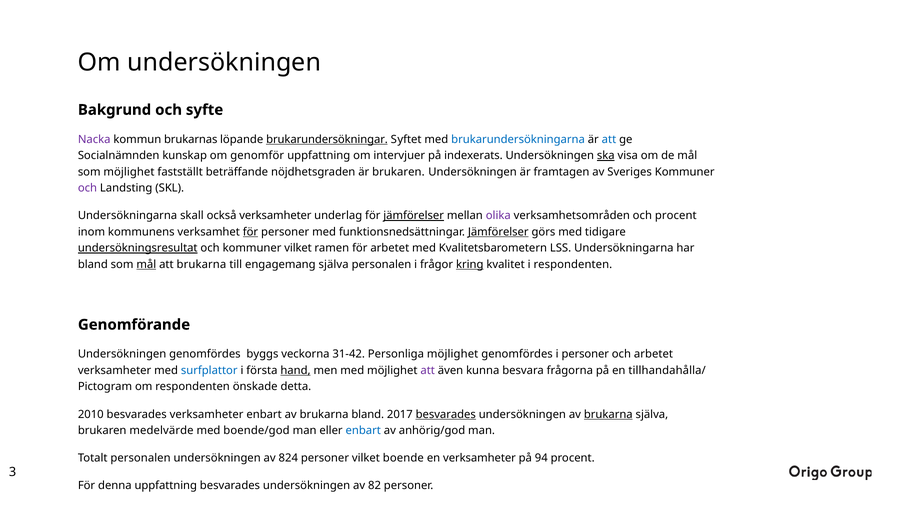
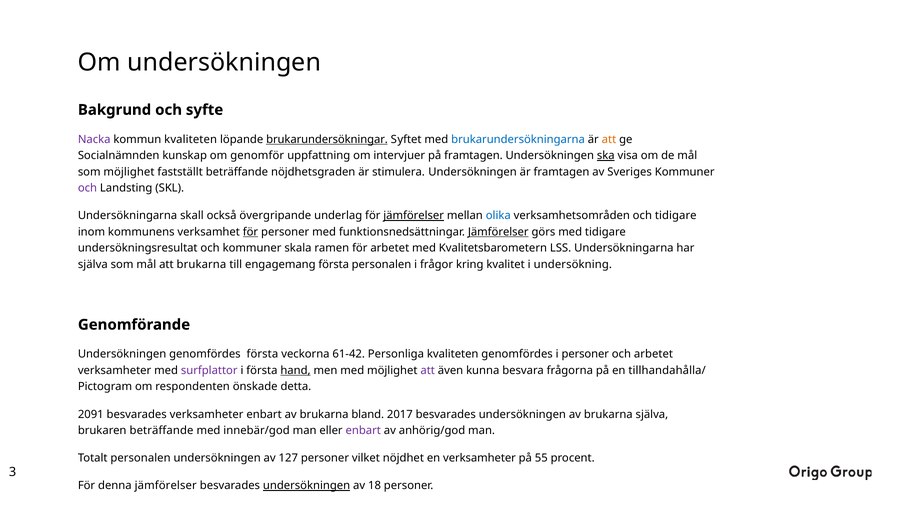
kommun brukarnas: brukarnas -> kvaliteten (191, 139)
att colour: blue -> orange (609, 139)
på indexerats: indexerats -> framtagen (473, 156)
är brukaren: brukaren -> stimulera (399, 172)
också verksamheter: verksamheter -> övergripande (275, 216)
olika colour: purple -> blue (498, 216)
och procent: procent -> tidigare (676, 216)
undersökningsresultat underline: present -> none (138, 248)
kommuner vilket: vilket -> skala (298, 248)
bland: bland -> själva (93, 264)
mål underline: present -> none (146, 264)
engagemang själva: själva -> första (334, 264)
kring underline: present -> none (470, 264)
i respondenten: respondenten -> undersökning (573, 264)
genomfördes byggs: byggs -> första (262, 354)
31-42: 31-42 -> 61-42 (349, 354)
Personliga möjlighet: möjlighet -> kvaliteten (453, 354)
surfplattor colour: blue -> purple (209, 370)
2010: 2010 -> 2091 (91, 414)
besvarades underline: present -> none (446, 414)
brukarna underline: present -> none (608, 414)
brukaren medelvärde: medelvärde -> beträffande (162, 430)
boende/god: boende/god -> innebär/god (257, 430)
enbart colour: blue -> purple (363, 430)
824: 824 -> 127 (288, 458)
boende: boende -> nöjdhet (403, 458)
94: 94 -> 55 (541, 458)
denna uppfattning: uppfattning -> jämförelser (166, 486)
undersökningen underline: none -> present (307, 486)
82: 82 -> 18 (375, 486)
